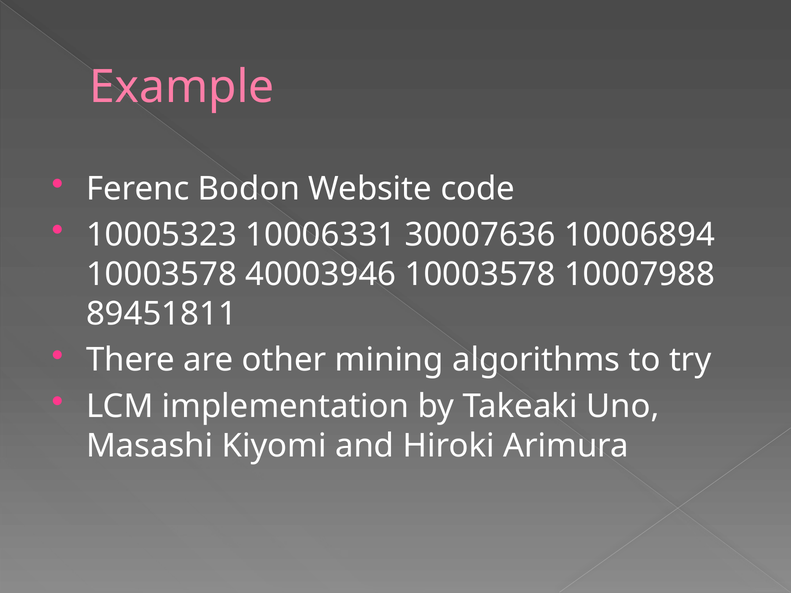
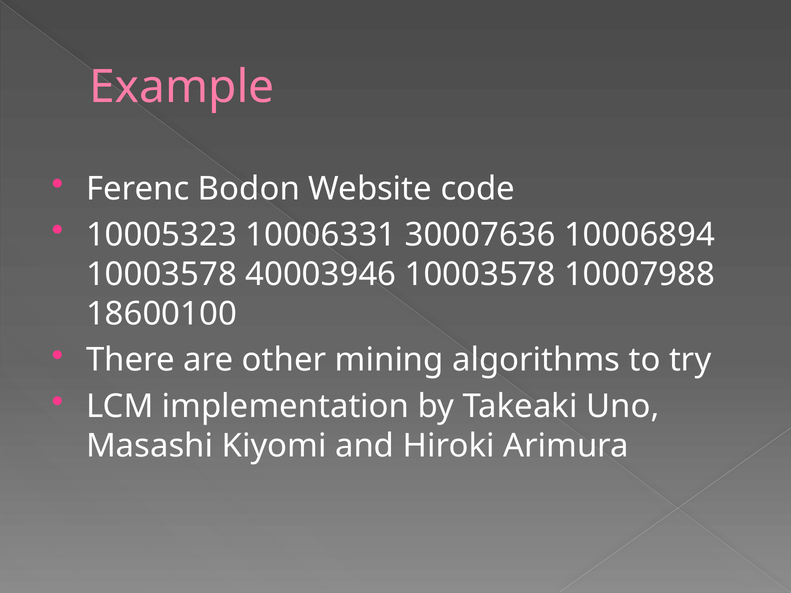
89451811: 89451811 -> 18600100 (161, 314)
